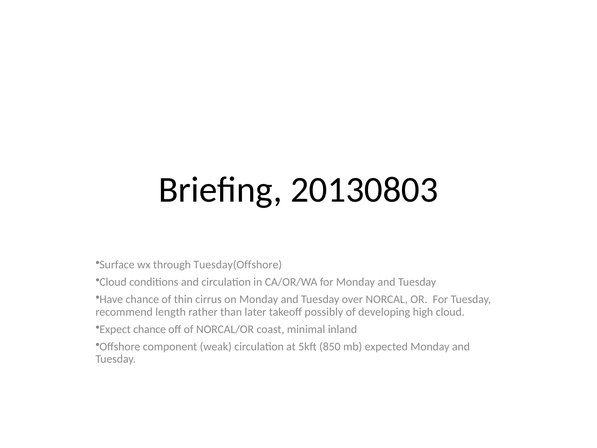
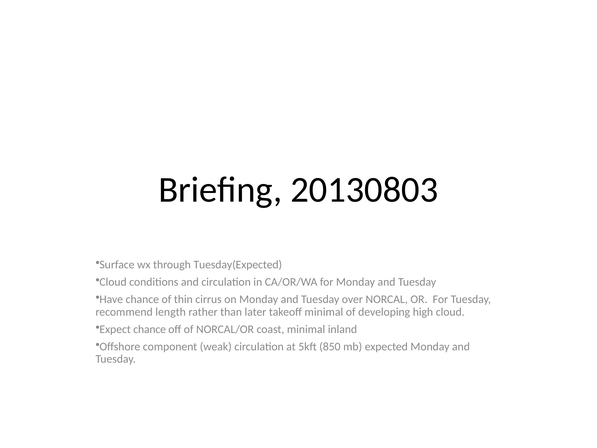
Tuesday(Offshore: Tuesday(Offshore -> Tuesday(Expected (238, 264)
takeoff possibly: possibly -> minimal (324, 312)
